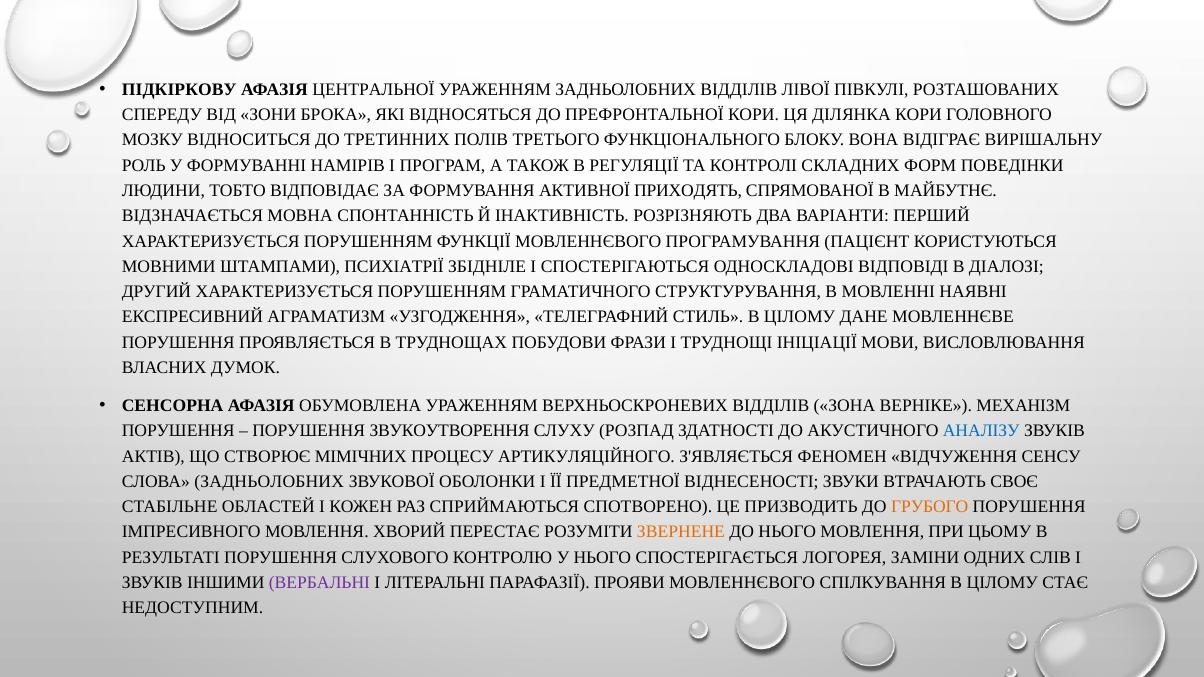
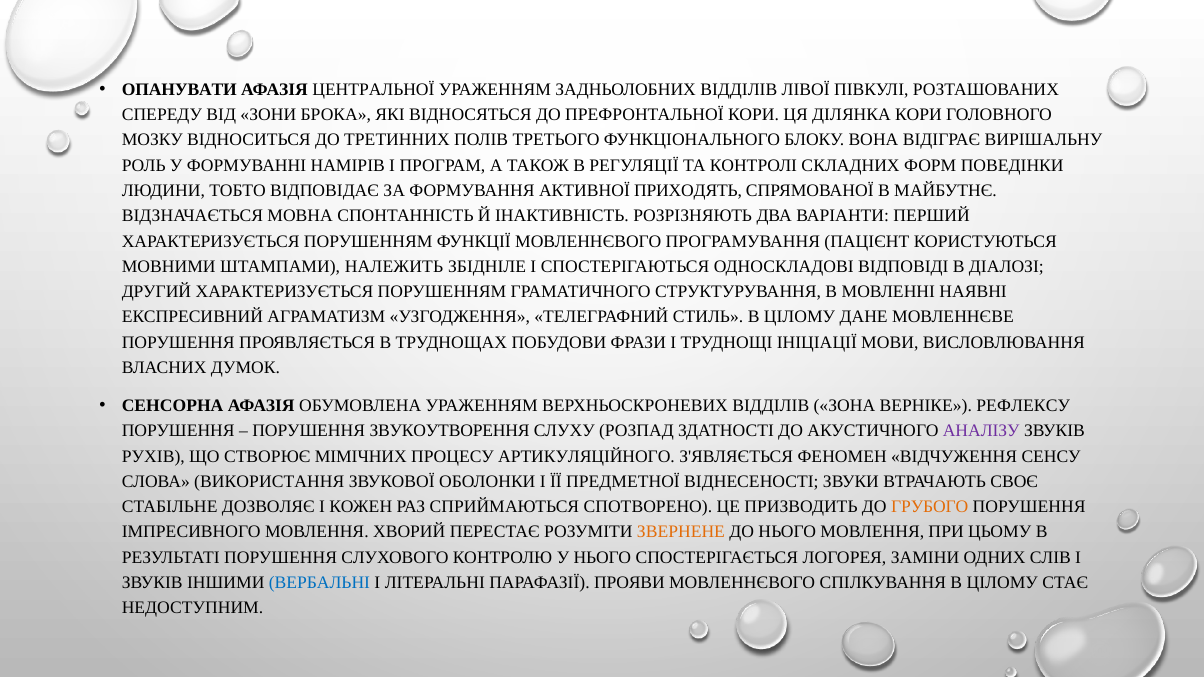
ПІДКІРКОВУ: ПІДКІРКОВУ -> ОПАНУВАТИ (179, 89)
ПСИХІАТРІЇ: ПСИХІАТРІЇ -> НАЛЕЖИТЬ (394, 267)
МЕХАНІЗМ: МЕХАНІЗМ -> РЕФЛЕКСУ (1023, 406)
АНАЛІЗУ colour: blue -> purple (981, 431)
АКТІВ: АКТІВ -> РУХІВ (153, 456)
СЛОВА ЗАДНЬОЛОБНИХ: ЗАДНЬОЛОБНИХ -> ВИКОРИСТАННЯ (269, 482)
ОБЛАСТЕЙ: ОБЛАСТЕЙ -> ДОЗВОЛЯЄ (268, 507)
ВЕРБАЛЬНІ colour: purple -> blue (319, 583)
